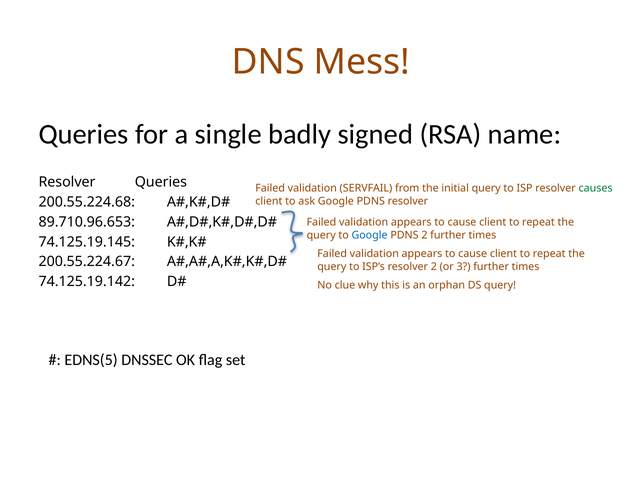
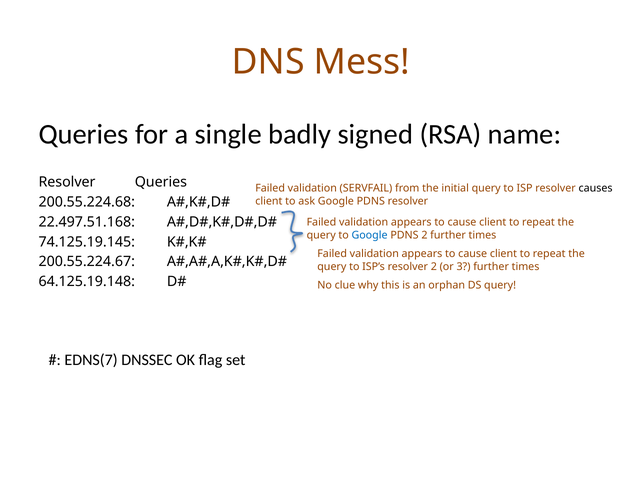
causes colour: green -> black (596, 189)
89.710.96.653: 89.710.96.653 -> 22.497.51.168 (87, 222)
74.125.19.142: 74.125.19.142 -> 64.125.19.148 (87, 282)
EDNS(5: EDNS(5 -> EDNS(7 (91, 361)
